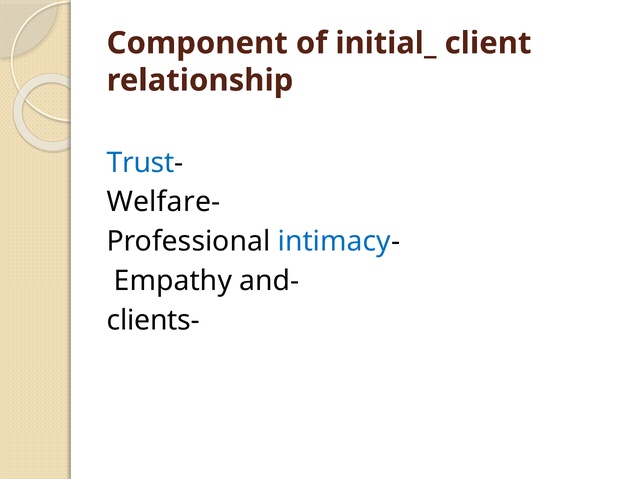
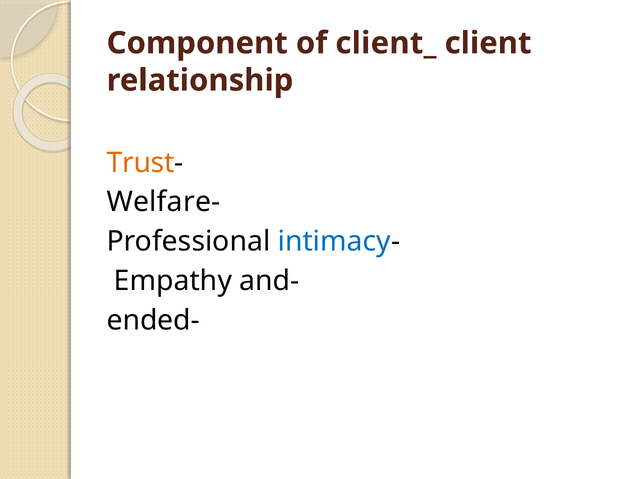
initial_: initial_ -> client_ (386, 43)
Trust colour: blue -> orange (141, 163)
clients: clients -> ended (149, 320)
